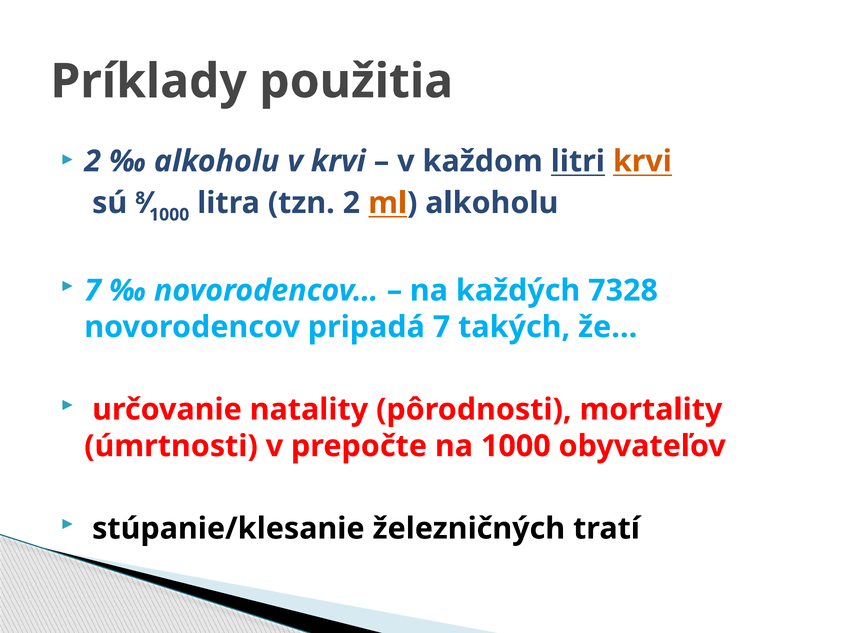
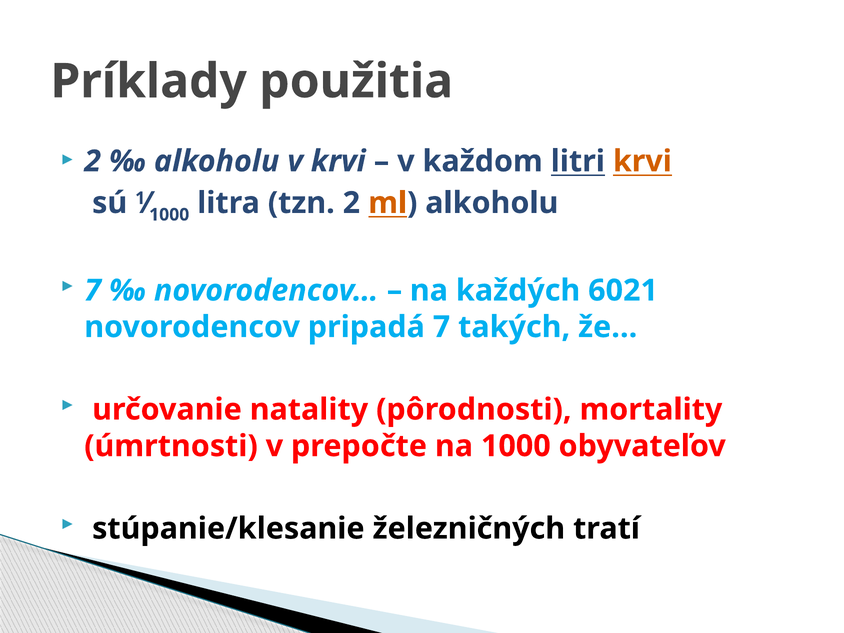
8: 8 -> 1 (140, 198)
7328: 7328 -> 6021 (623, 290)
